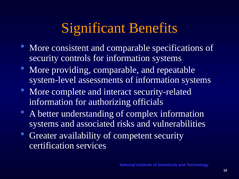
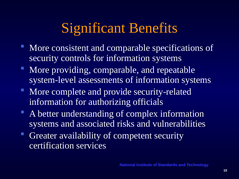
interact: interact -> provide (118, 92)
